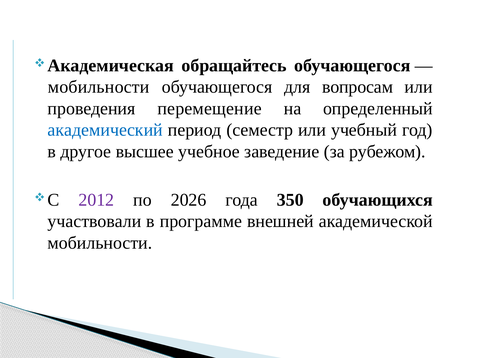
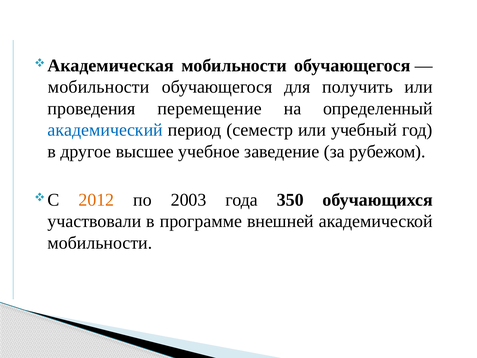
Академическая обращайтесь: обращайтесь -> мобильности (234, 65)
вопросам: вопросам -> получить (358, 87)
2012 colour: purple -> orange (96, 200)
2026: 2026 -> 2003 (189, 200)
